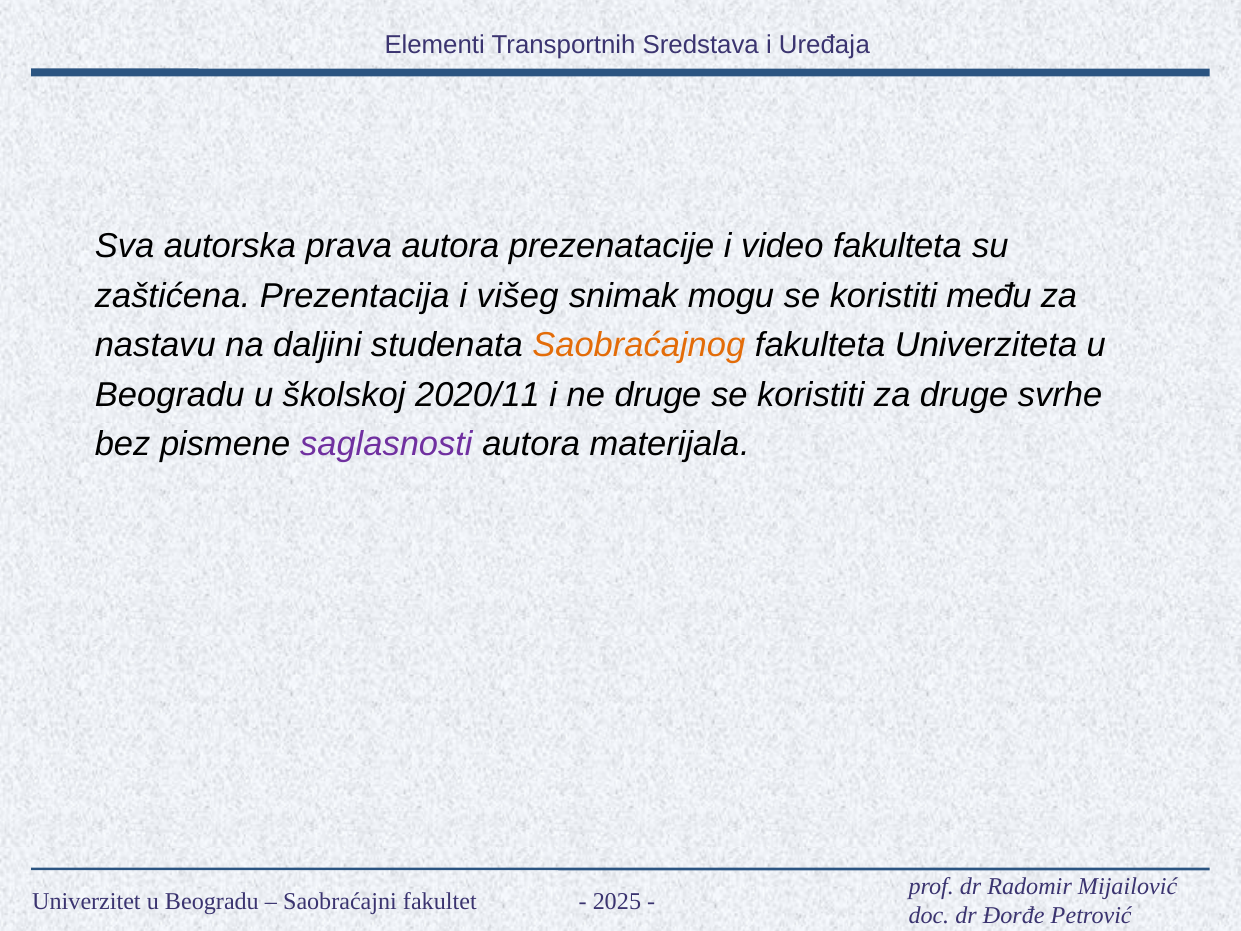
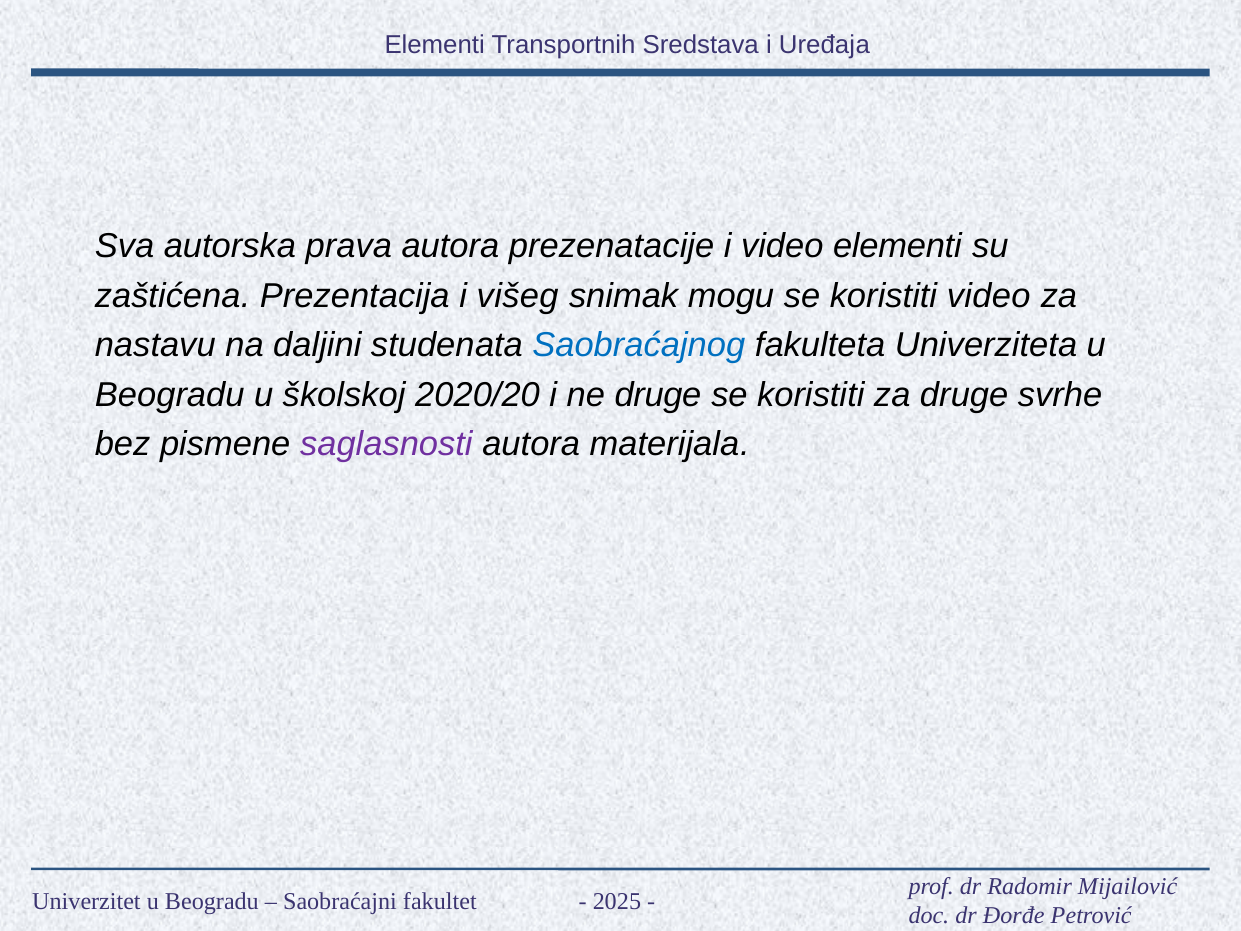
video fakulteta: fakulteta -> elementi (897, 246)
koristiti među: među -> video (989, 296)
Saobraćajnog colour: orange -> blue (639, 345)
2020/11: 2020/11 -> 2020/20 (478, 395)
